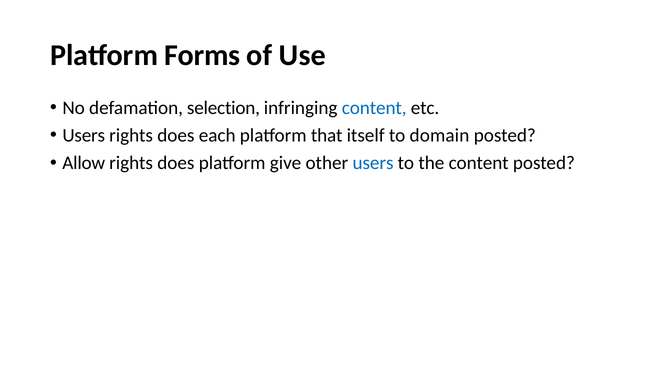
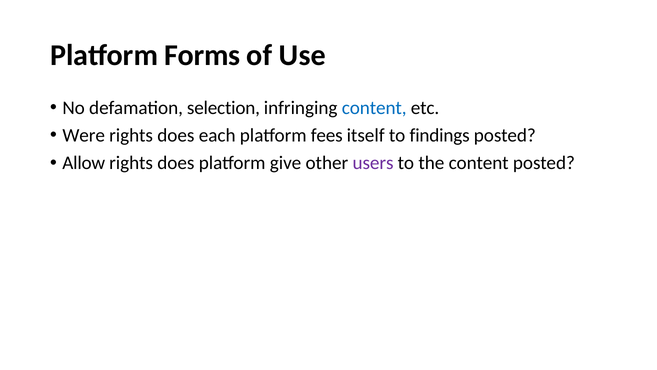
Users: Users -> Were (84, 135)
that: that -> fees (327, 135)
domain: domain -> findings (440, 135)
users colour: blue -> purple (373, 163)
